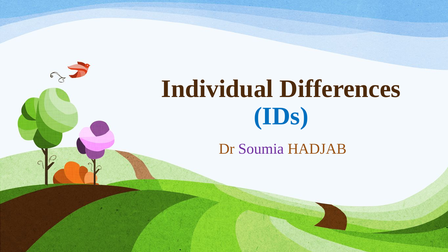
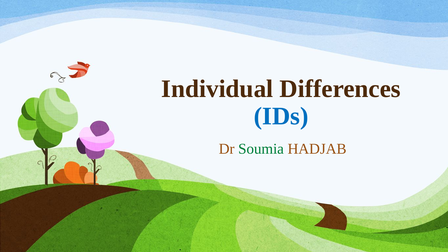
Soumia colour: purple -> green (261, 149)
